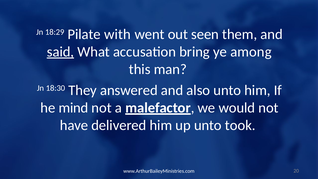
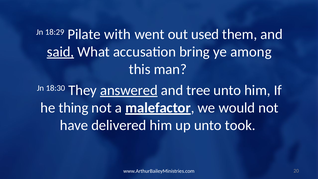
seen: seen -> used (205, 34)
answered underline: none -> present (129, 90)
also: also -> tree (198, 90)
mind: mind -> thing (73, 108)
